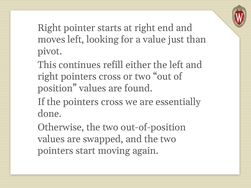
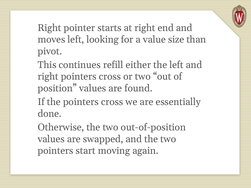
just: just -> size (176, 40)
